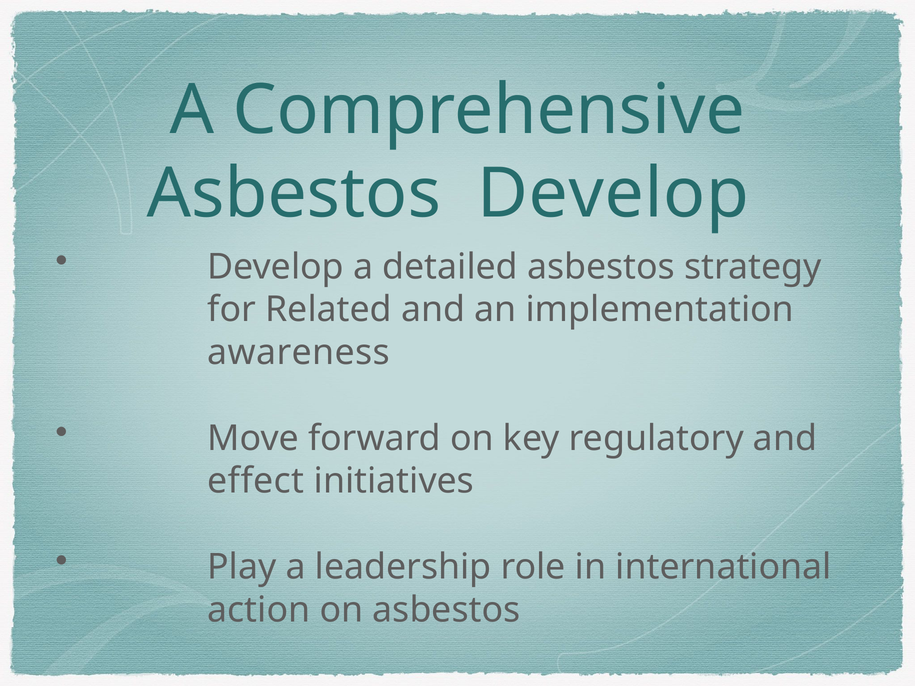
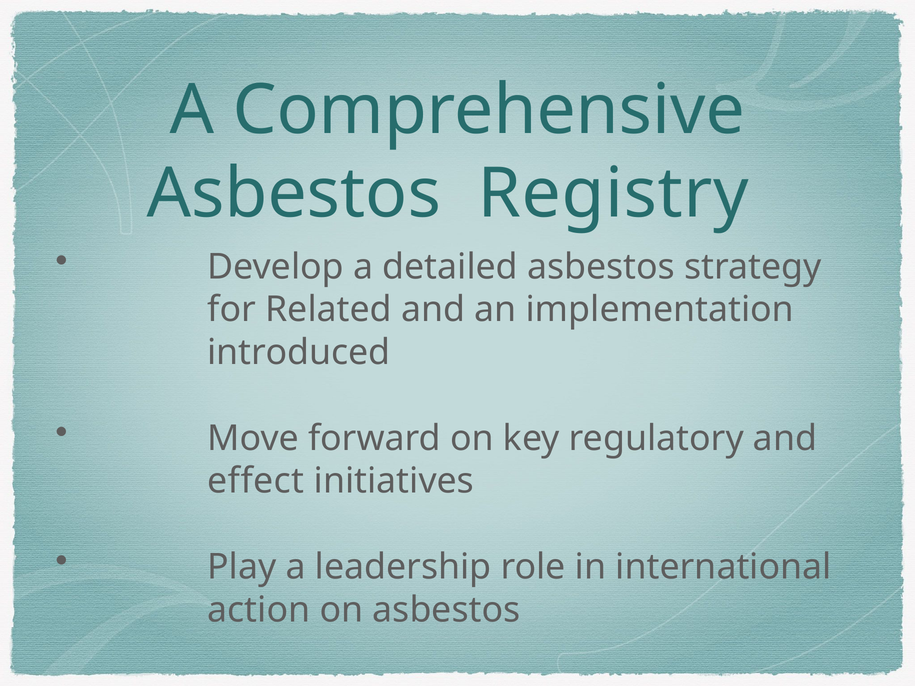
Asbestos Develop: Develop -> Registry (613, 194)
awareness: awareness -> introduced (299, 353)
